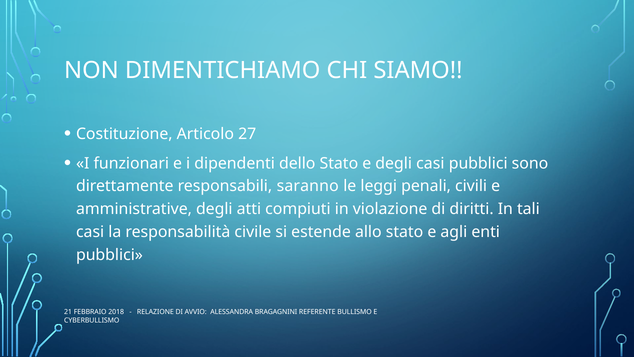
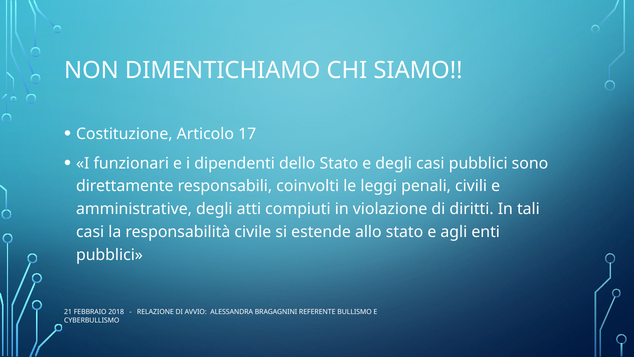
27: 27 -> 17 (247, 134)
saranno: saranno -> coinvolti (308, 186)
